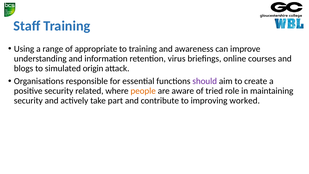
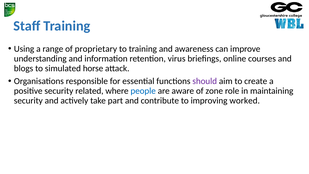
appropriate: appropriate -> proprietary (96, 49)
origin: origin -> horse (93, 68)
people colour: orange -> blue (143, 91)
tried: tried -> zone (214, 91)
